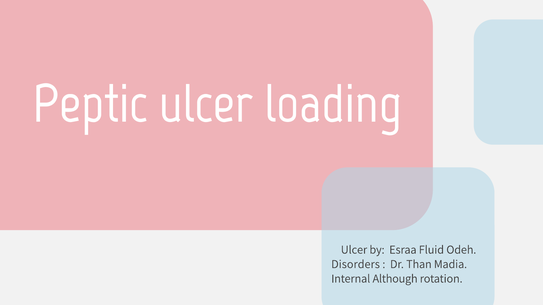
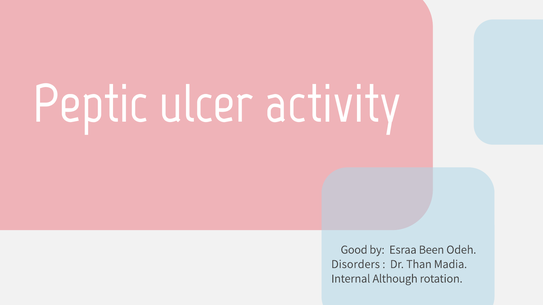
loading: loading -> activity (333, 104)
Ulcer: Ulcer -> Good (354, 250)
Fluid: Fluid -> Been (431, 250)
